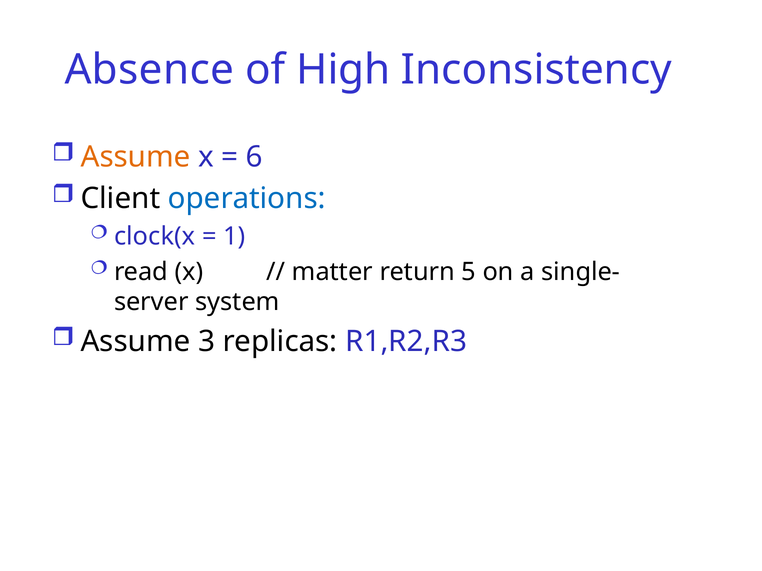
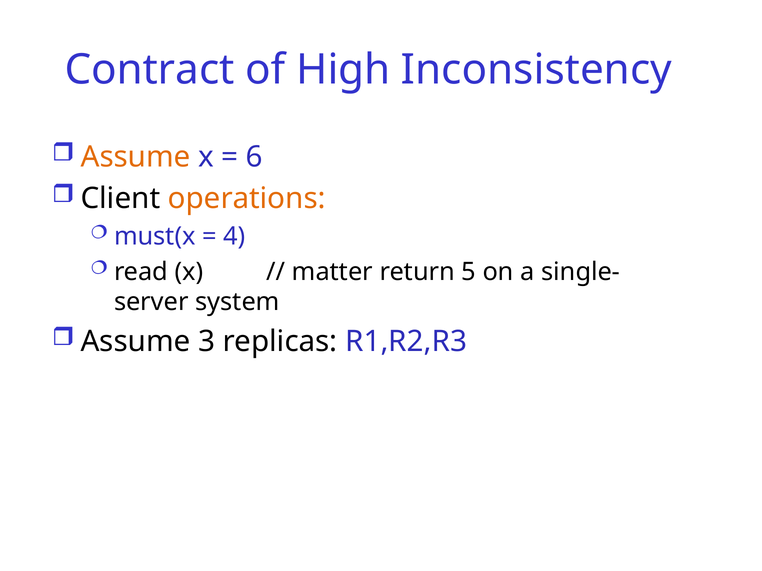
Absence: Absence -> Contract (150, 70)
operations colour: blue -> orange (247, 199)
clock(x: clock(x -> must(x (155, 236)
1: 1 -> 4 (234, 236)
